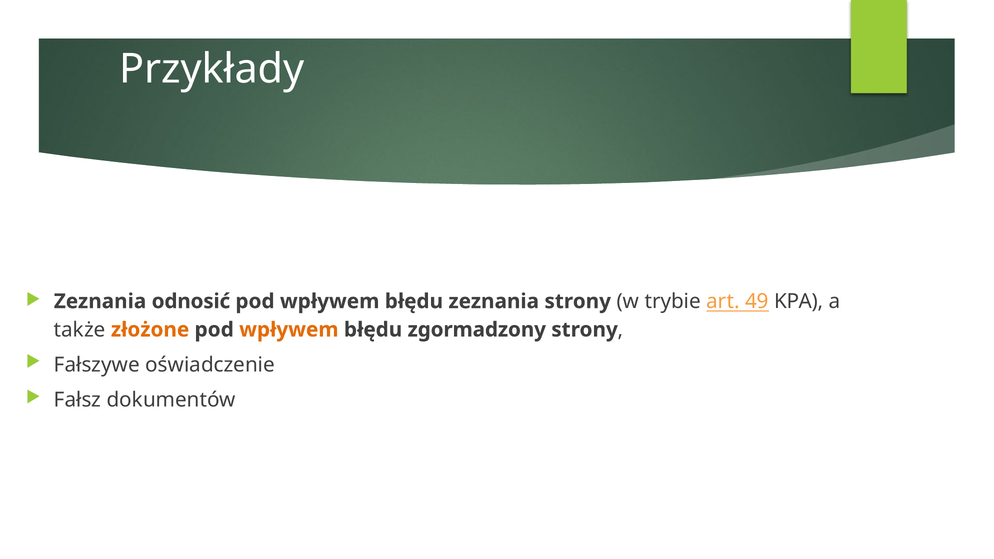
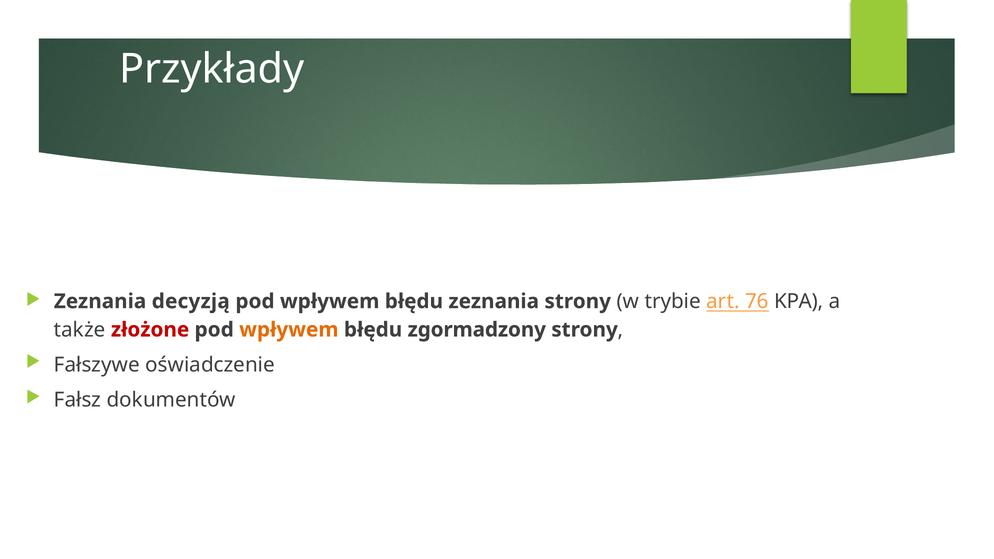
odnosić: odnosić -> decyzją (191, 301)
49: 49 -> 76 (757, 301)
złożone colour: orange -> red (150, 330)
